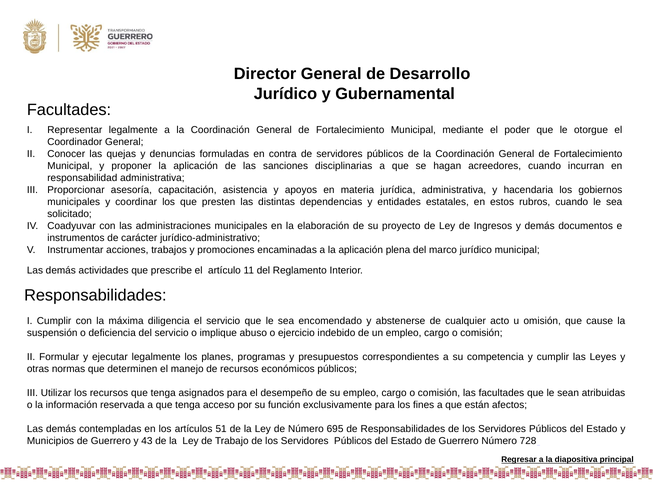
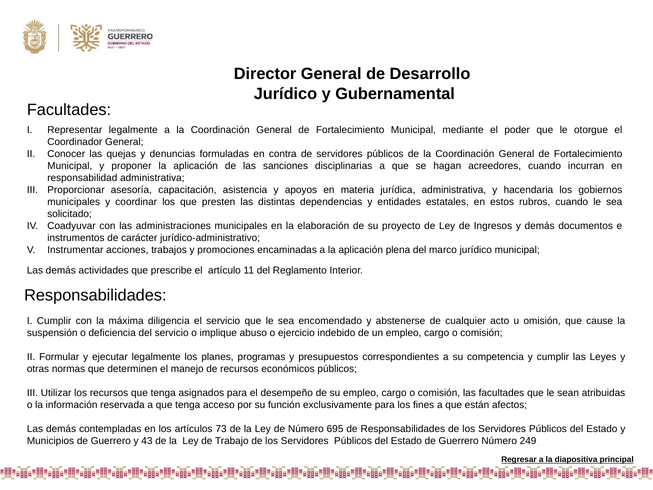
51: 51 -> 73 (221, 429)
728: 728 -> 249 (528, 441)
